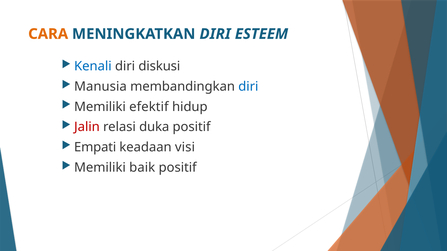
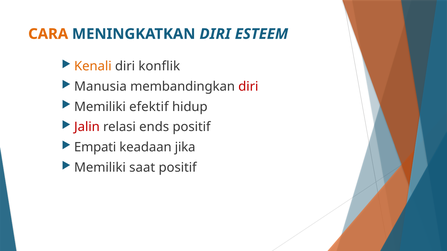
Kenali colour: blue -> orange (93, 66)
diskusi: diskusi -> konflik (159, 66)
diri colour: blue -> red (248, 87)
duka: duka -> ends (154, 127)
visi: visi -> jika (185, 148)
baik: baik -> saat (142, 168)
